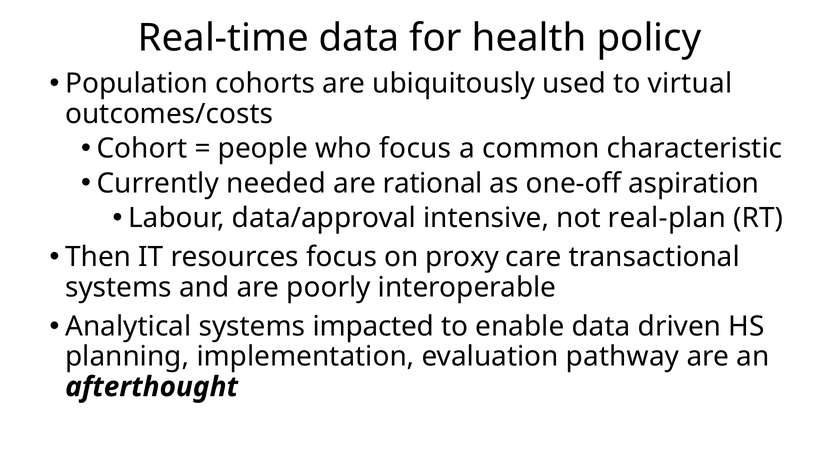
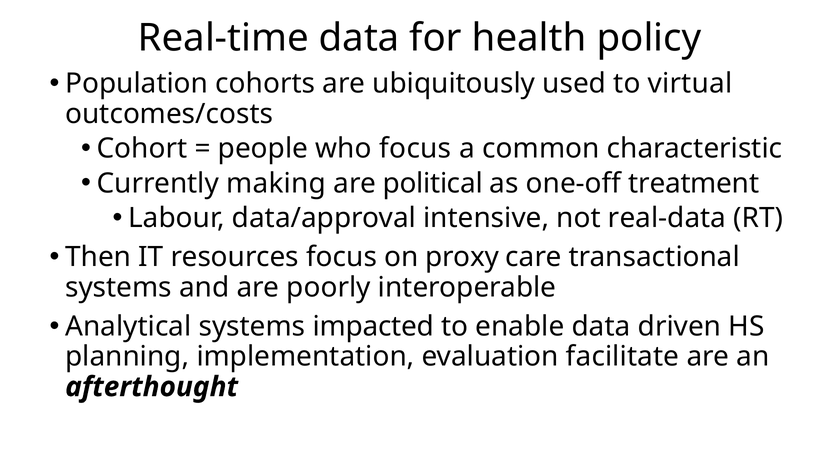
needed: needed -> making (276, 183)
rational: rational -> political (433, 183)
aspiration: aspiration -> treatment (694, 183)
real-plan: real-plan -> real-data (667, 218)
pathway: pathway -> facilitate (623, 356)
